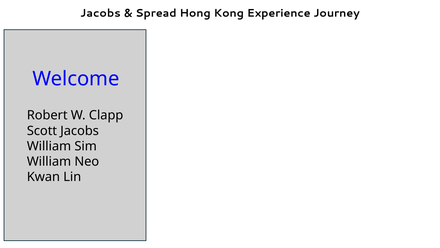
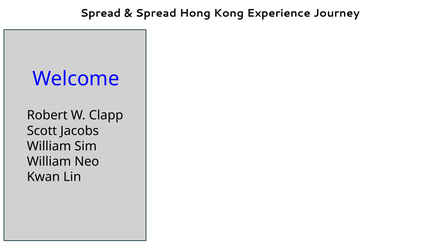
Jacobs: Jacobs -> Spread (101, 13)
